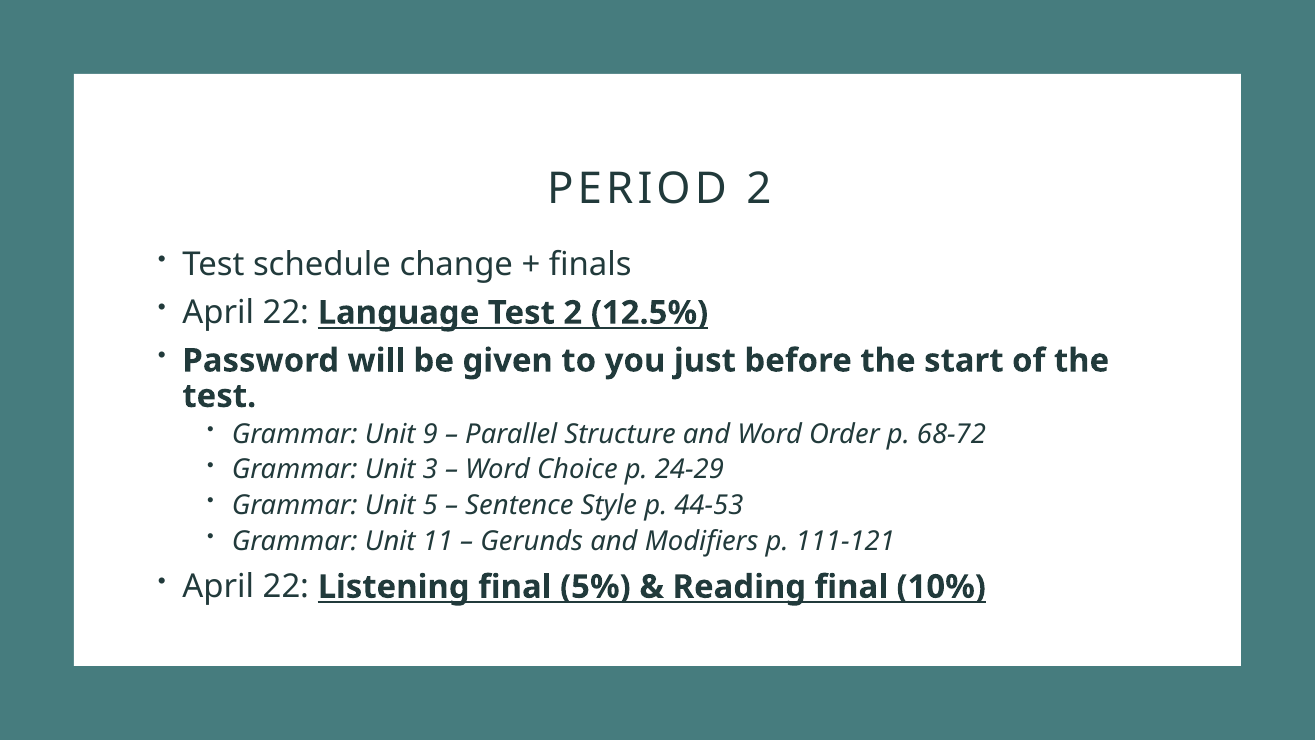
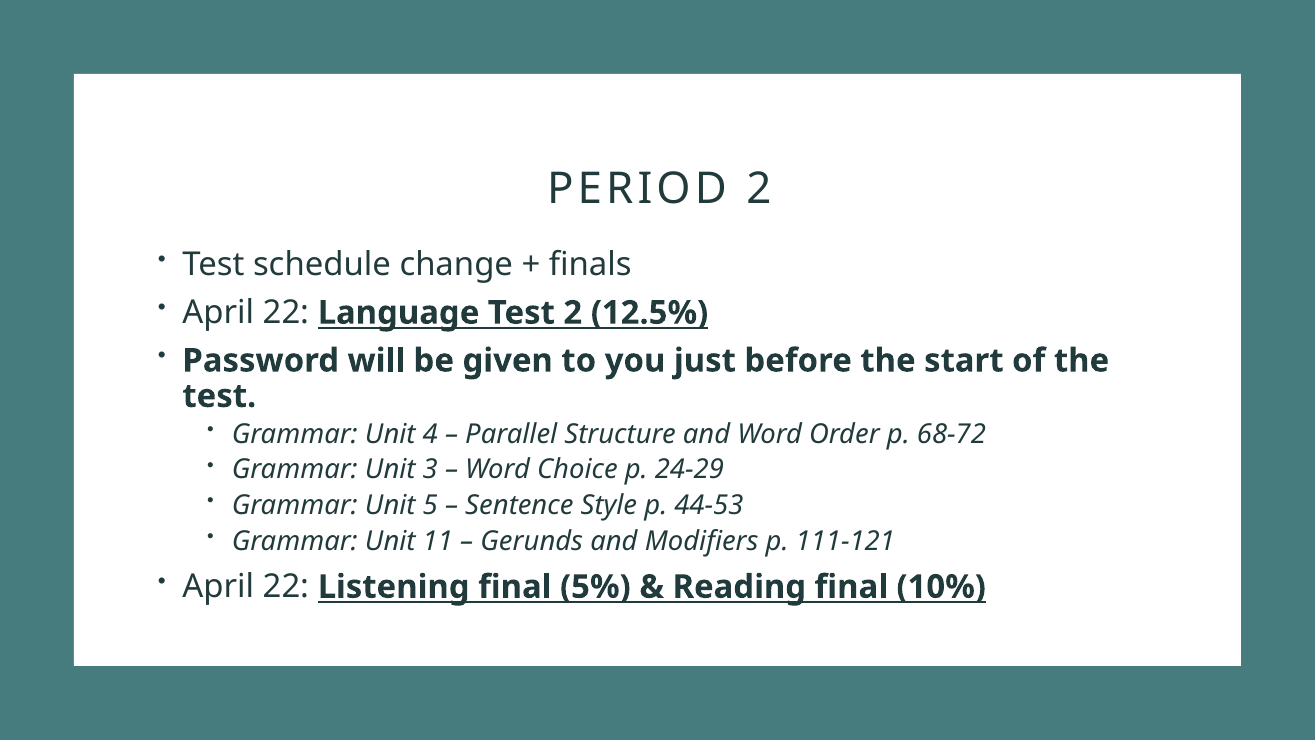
9: 9 -> 4 (430, 434)
